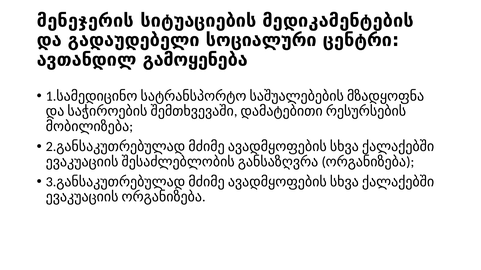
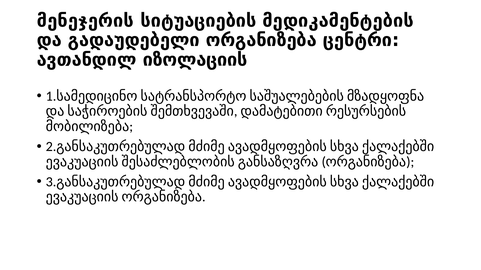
გადაუდებელი სოციალური: სოციალური -> ორგანიზება (261, 40)
გამოყენება: გამოყენება -> იზოლაციის (195, 60)
